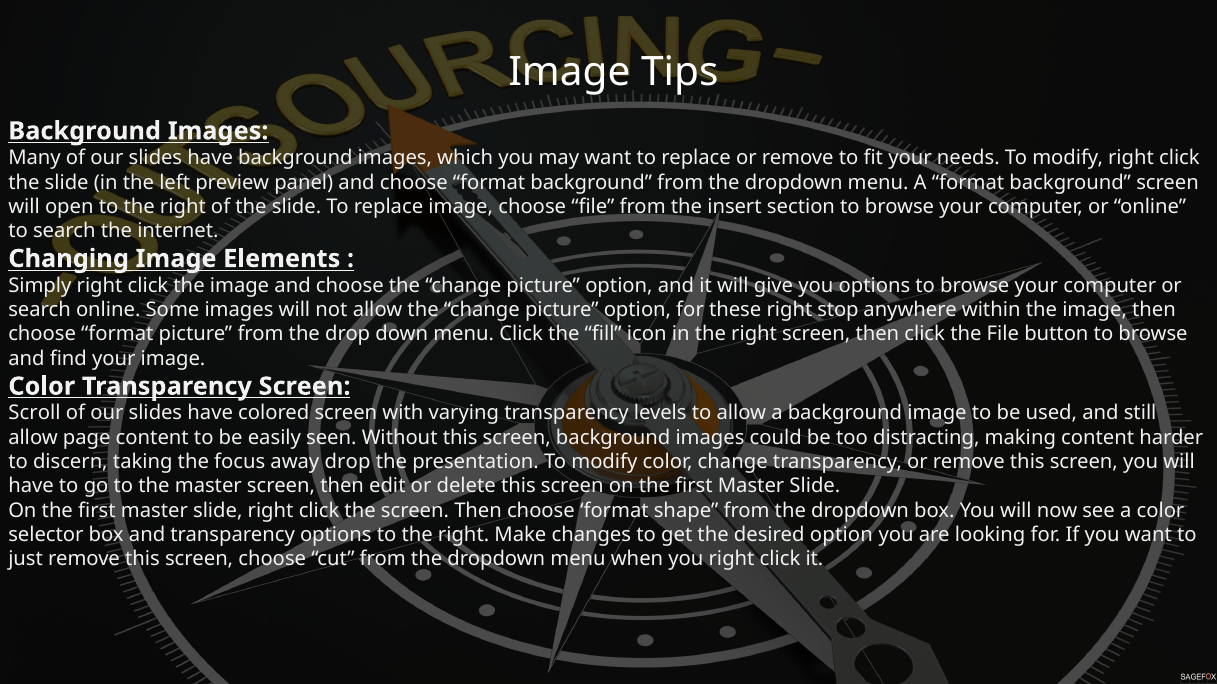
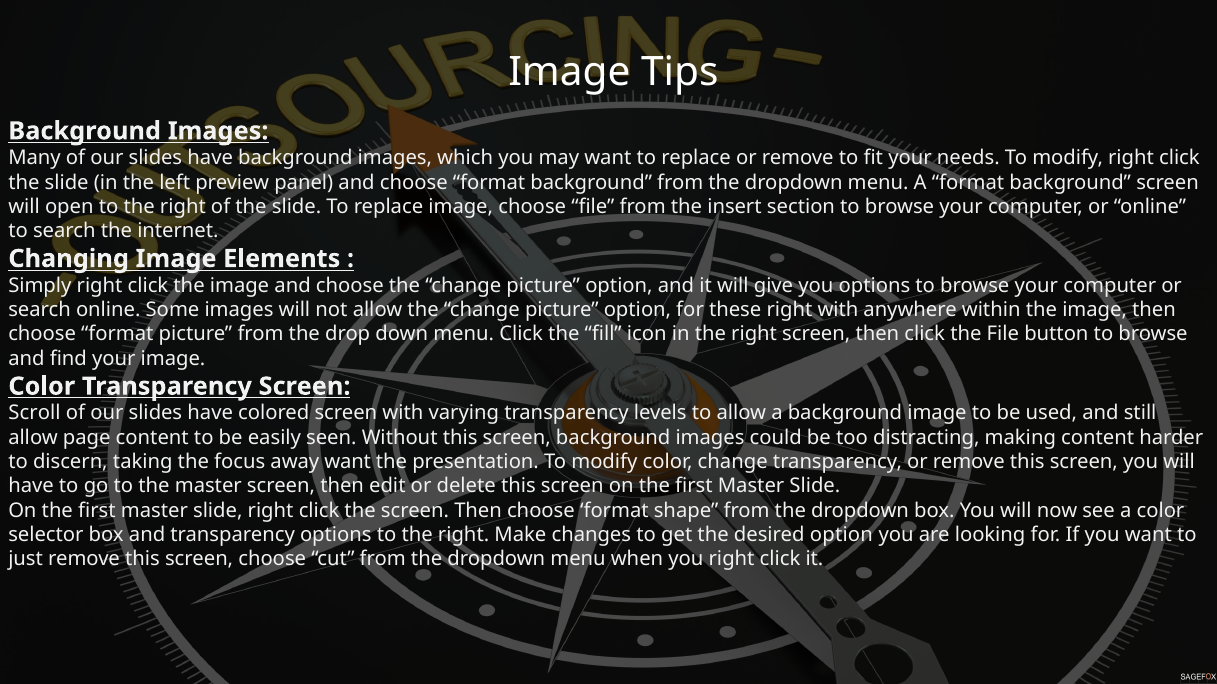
right stop: stop -> with (838, 310)
away drop: drop -> want (348, 462)
